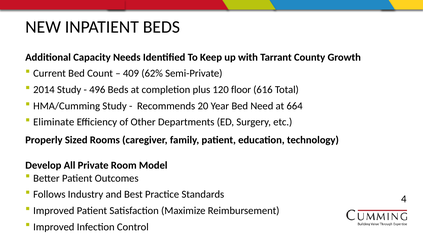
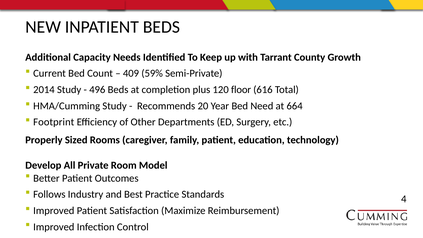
62%: 62% -> 59% (152, 73)
Eliminate: Eliminate -> Footprint (54, 122)
